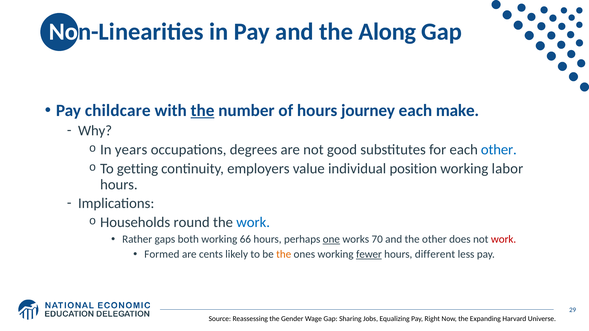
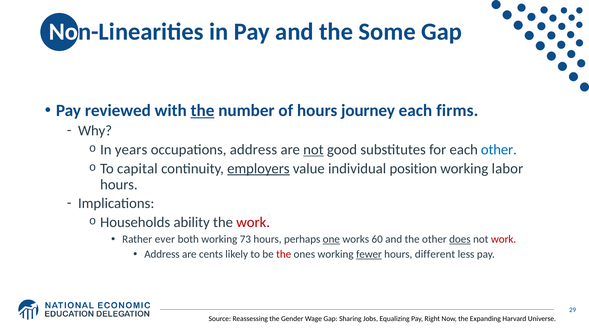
Along: Along -> Some (387, 32)
childcare: childcare -> reviewed (118, 111)
make: make -> firms (457, 111)
occupations degrees: degrees -> address (253, 150)
not underline: none -> present (313, 150)
getting: getting -> capital (137, 169)
employers underline: none -> present (258, 169)
round: round -> ability (192, 223)
work colour: blue -> red (253, 223)
gaps: gaps -> ever (165, 240)
66: 66 -> 73 (245, 240)
70: 70 -> 60 (377, 240)
does underline: none -> present (460, 240)
Formed: Formed -> Address (162, 255)
the colour: orange -> red (284, 255)
